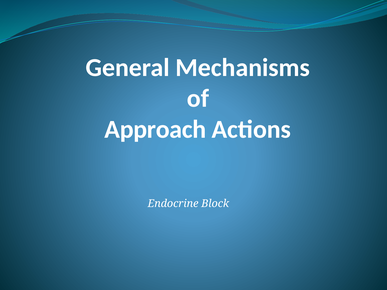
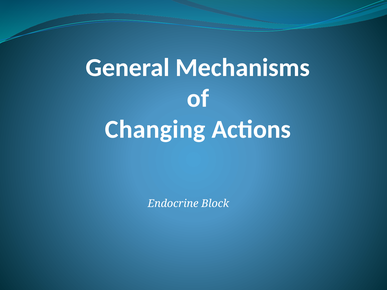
Approach: Approach -> Changing (155, 129)
